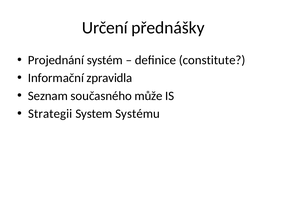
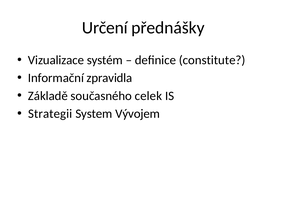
Projednání: Projednání -> Vizualizace (56, 60)
Seznam: Seznam -> Základě (48, 96)
může: může -> celek (148, 96)
Systému: Systému -> Vývojem (138, 114)
